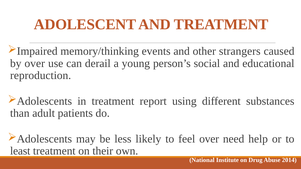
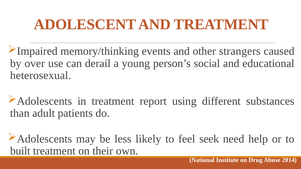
reproduction: reproduction -> heterosexual (41, 76)
feel over: over -> seek (209, 139)
least: least -> built (20, 151)
